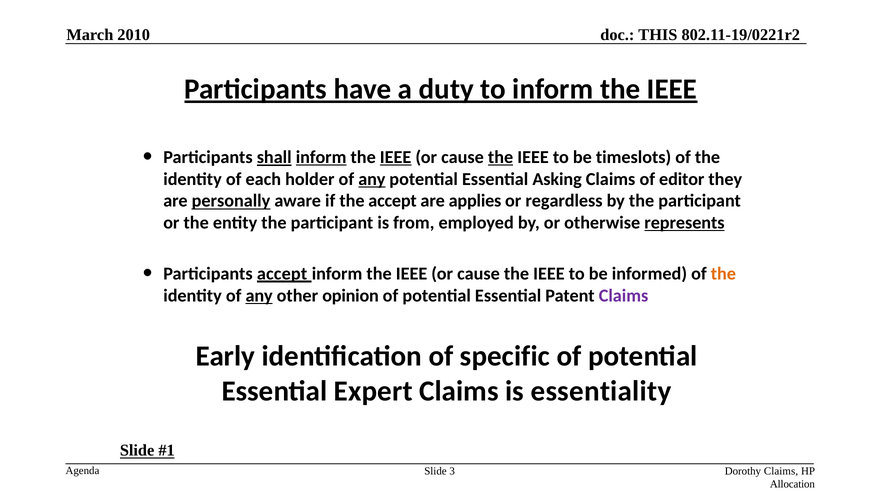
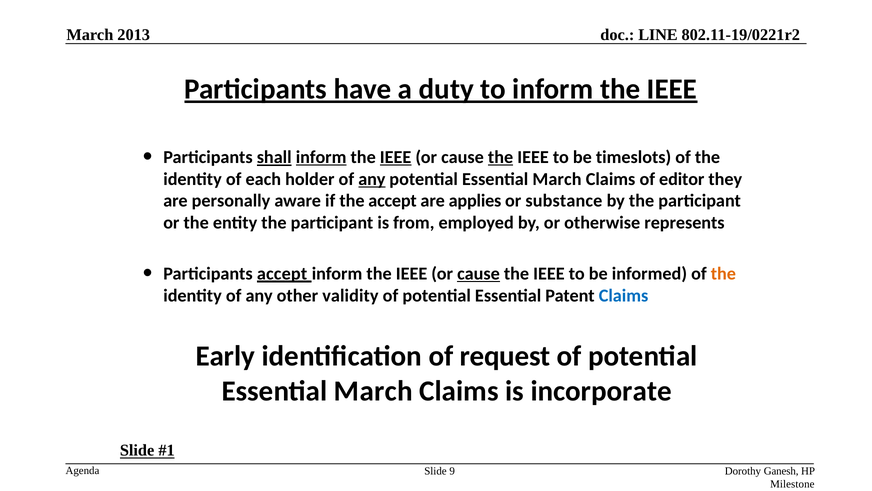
2010: 2010 -> 2013 (134, 35)
THIS: THIS -> LINE (658, 35)
Asking: Asking -> March (557, 179)
personally underline: present -> none (231, 201)
regardless: regardless -> substance (564, 201)
represents underline: present -> none (684, 223)
cause underline: none -> present (478, 273)
any underline: present -> none (259, 295)
opinion: opinion -> validity (350, 295)
Claims colour: purple -> blue (624, 295)
specific: specific -> request (505, 356)
Expert: Expert -> March (373, 391)
essentiality: essentiality -> incorporate (601, 391)
3: 3 -> 9 (452, 470)
Dorothy Claims: Claims -> Ganesh (781, 470)
Allocation: Allocation -> Milestone (792, 484)
